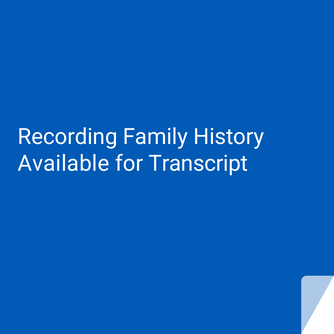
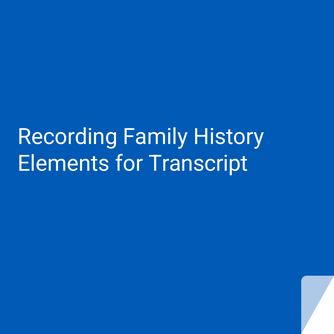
Available: Available -> Elements (64, 164)
